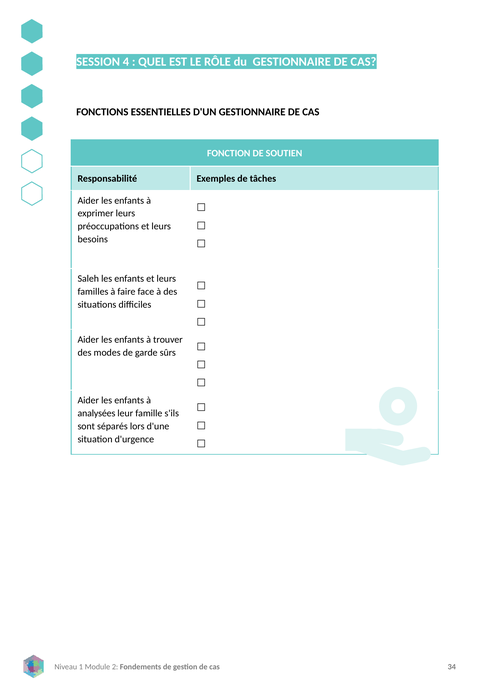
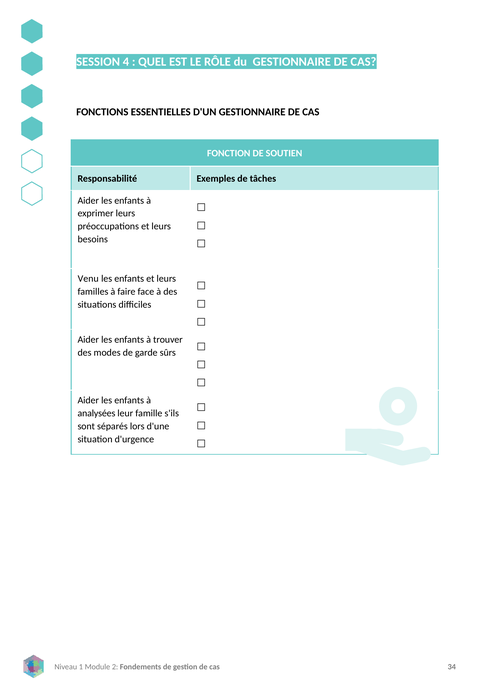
Saleh: Saleh -> Venu (88, 279)
